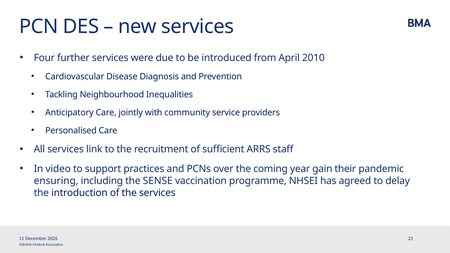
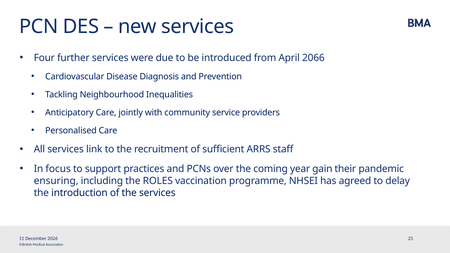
2010: 2010 -> 2066 (313, 58)
video: video -> focus (58, 169)
SENSE: SENSE -> ROLES (158, 181)
